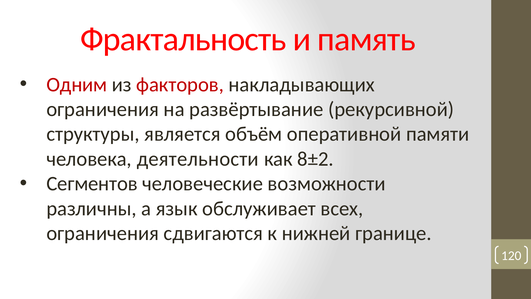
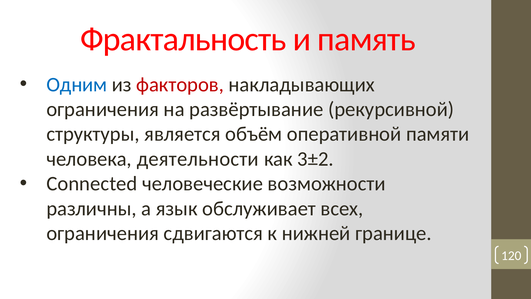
Одним colour: red -> blue (77, 84)
8±2: 8±2 -> 3±2 (316, 159)
Сегментов: Сегментов -> Connected (92, 184)
